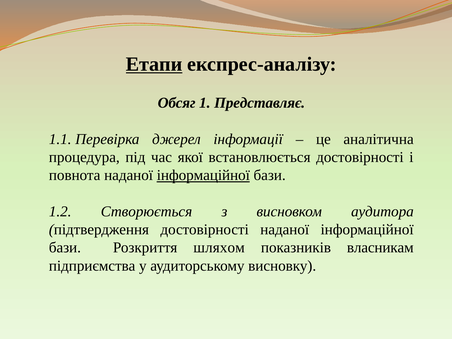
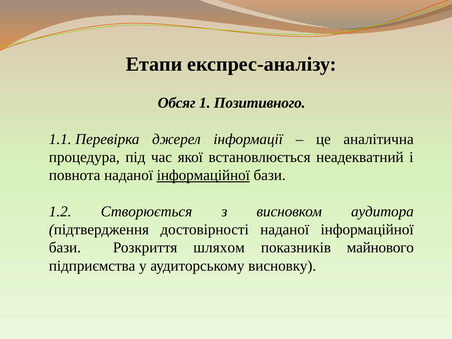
Етапи underline: present -> none (154, 64)
Представляє: Представляє -> Позитивного (260, 103)
встановлюється достовірності: достовірності -> неадекватний (360, 157)
власникам: власникам -> майнового (380, 248)
